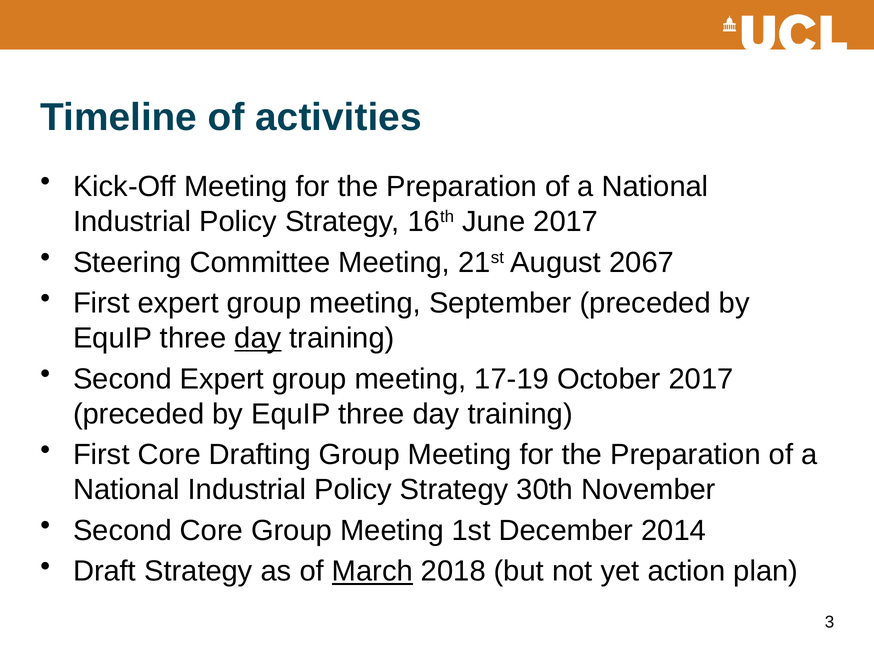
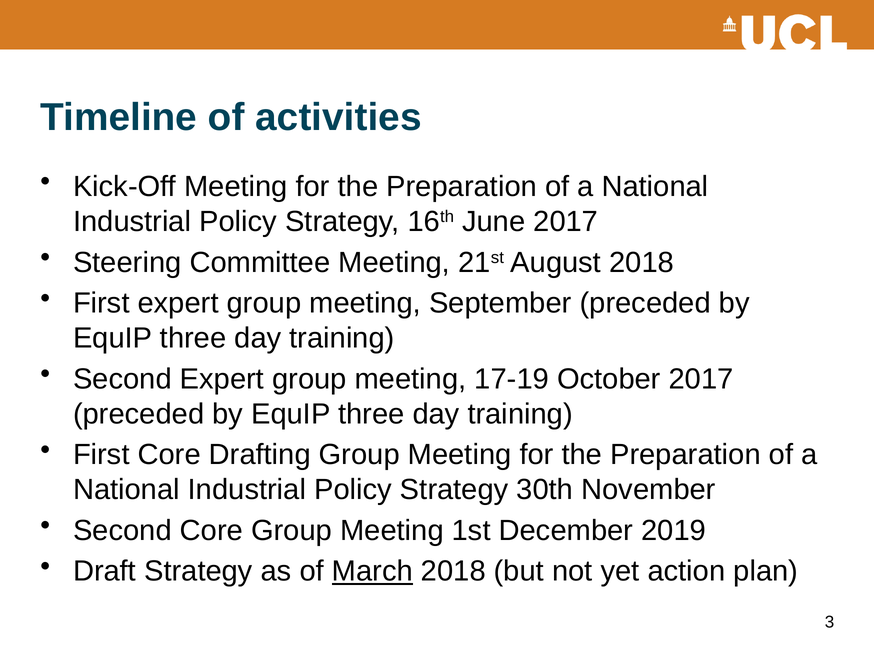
August 2067: 2067 -> 2018 (642, 262)
day underline: present -> none (258, 338)
2014: 2014 -> 2019 (674, 530)
